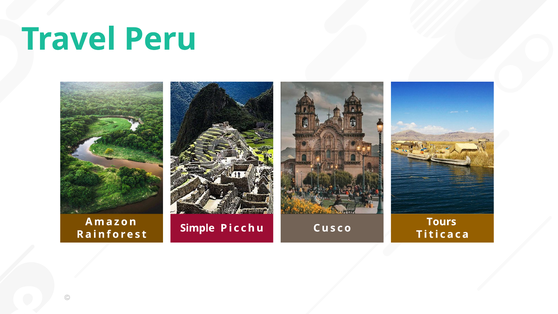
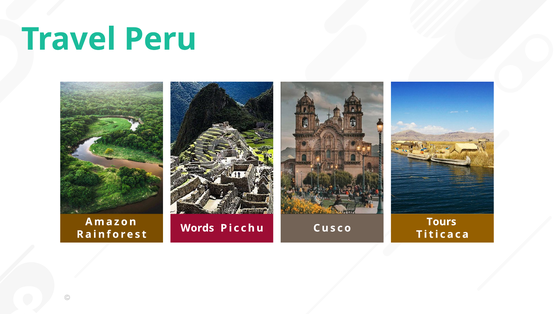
Simple: Simple -> Words (197, 228)
